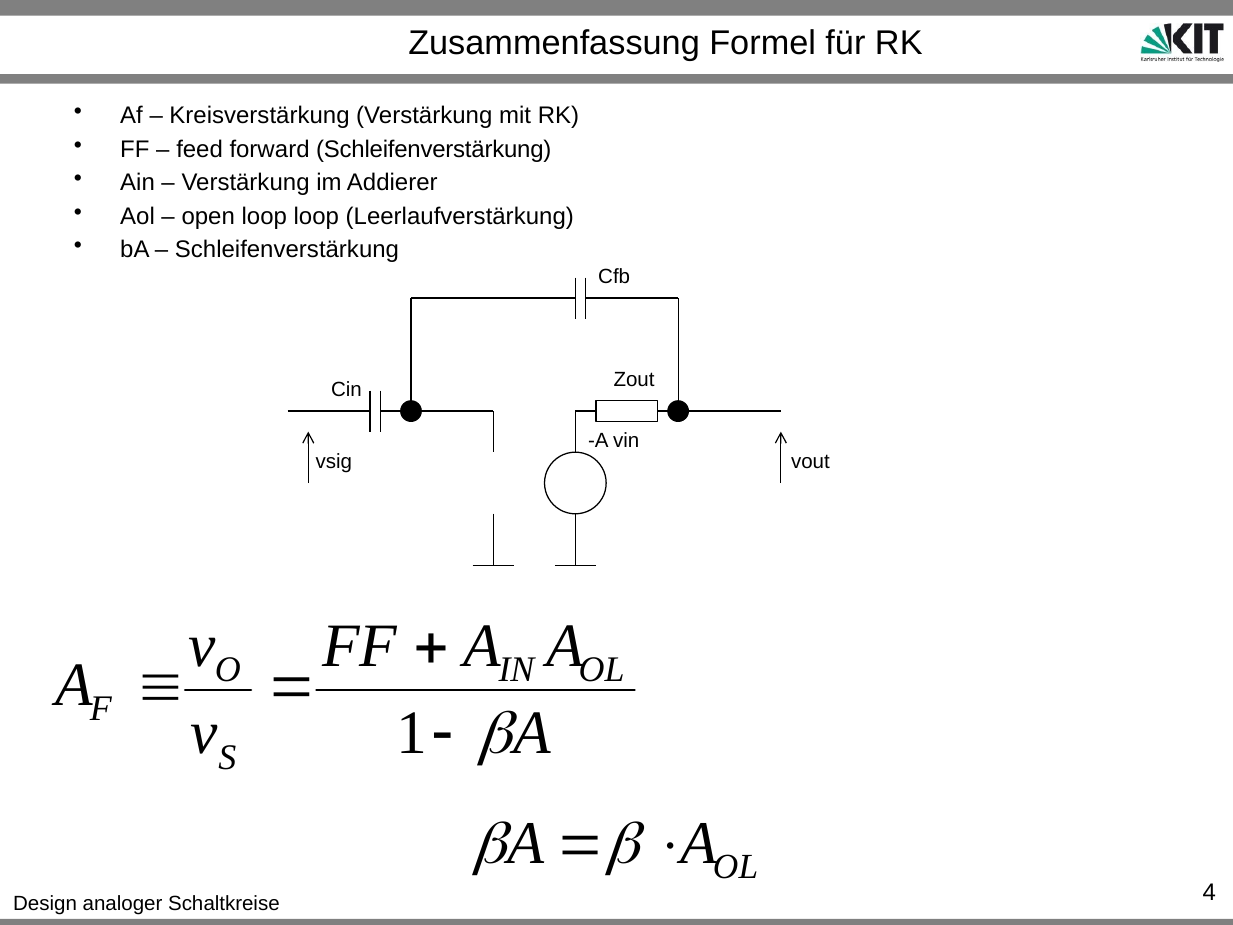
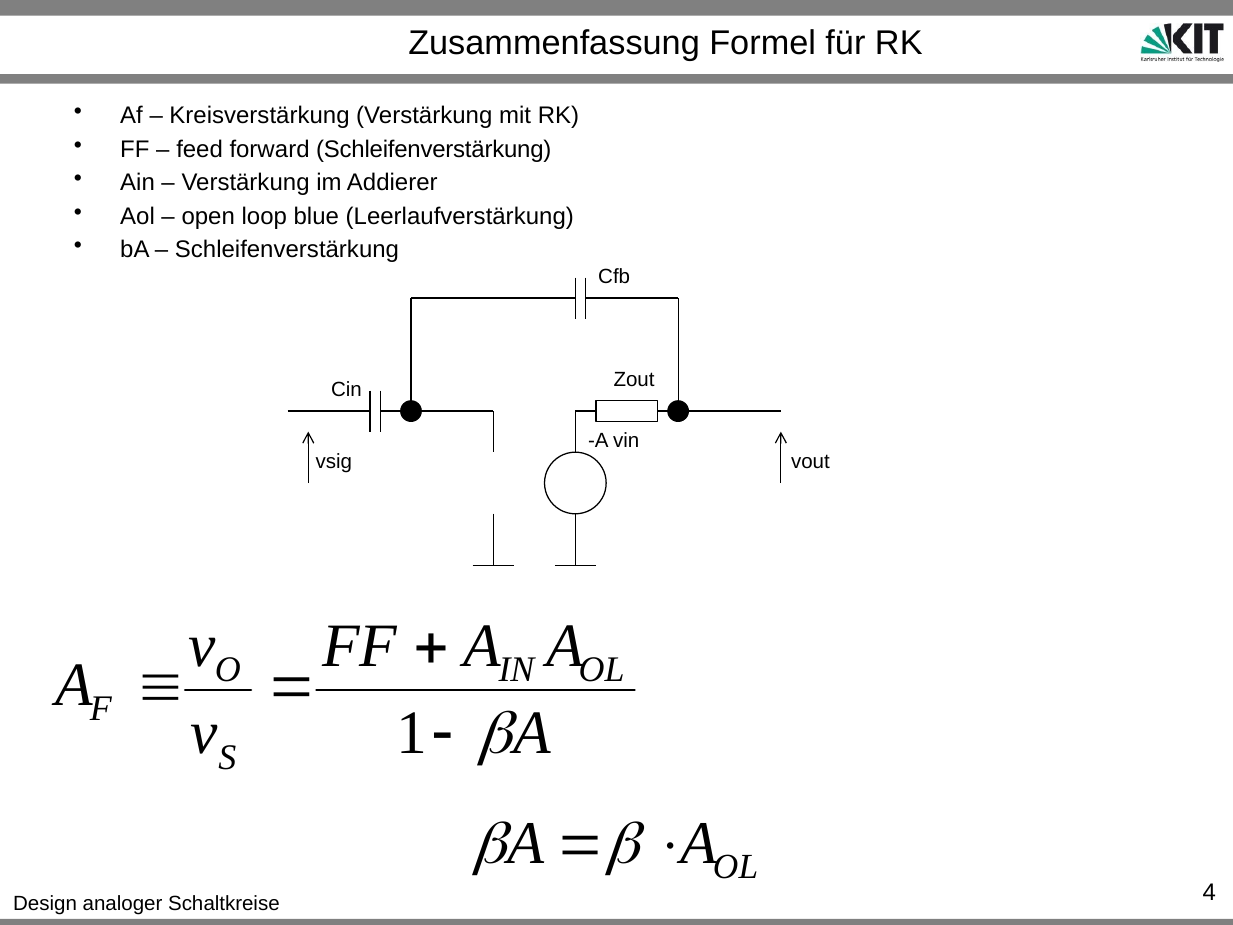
loop loop: loop -> blue (316, 216)
